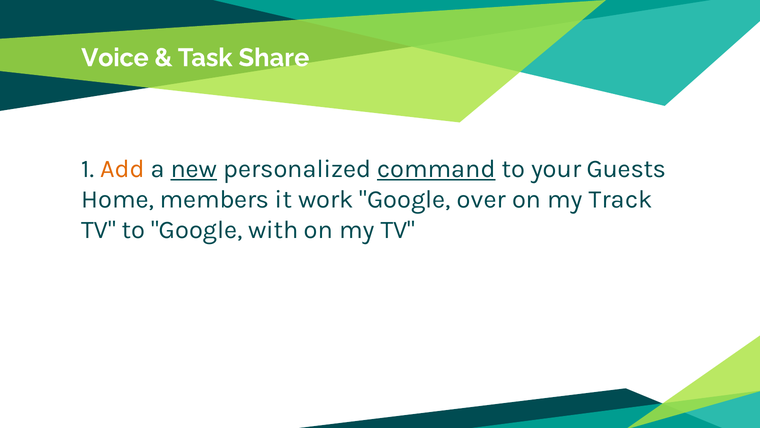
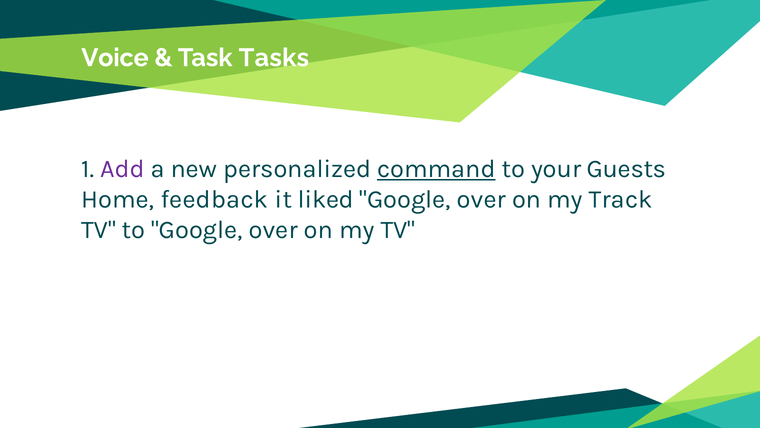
Share: Share -> Tasks (274, 58)
Add colour: orange -> purple (122, 169)
new underline: present -> none (194, 169)
members: members -> feedback (214, 199)
work: work -> liked (326, 199)
to Google with: with -> over (273, 230)
